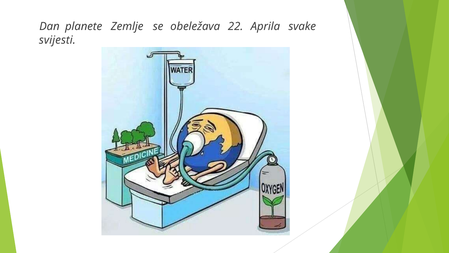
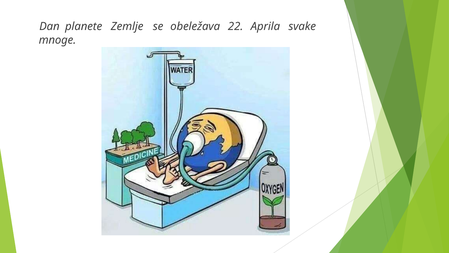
svijesti: svijesti -> mnoge (57, 40)
